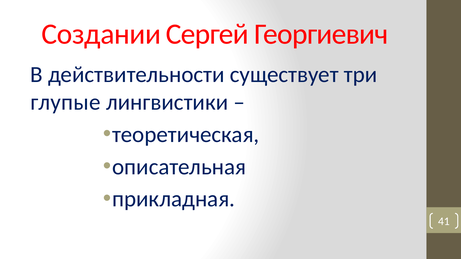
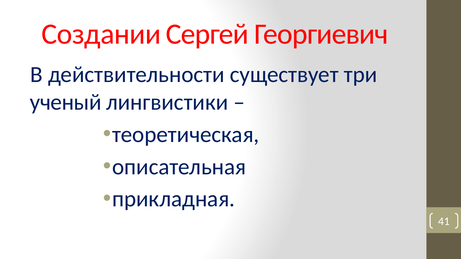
глупые: глупые -> ученый (66, 102)
